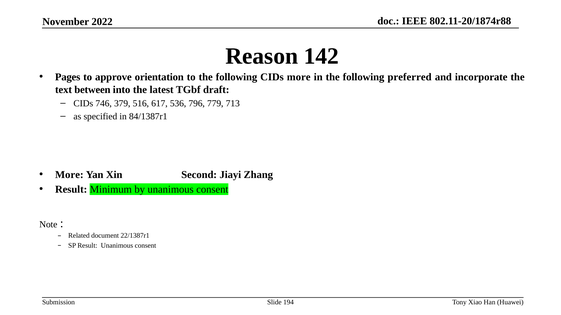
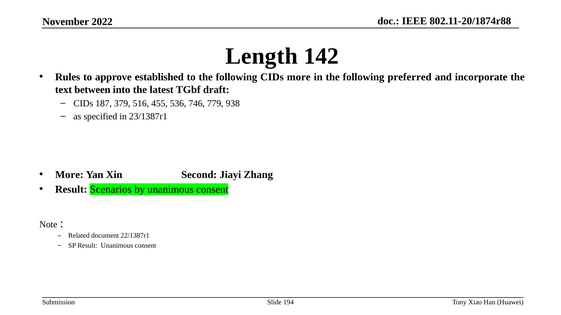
Reason: Reason -> Length (262, 56)
Pages: Pages -> Rules (68, 77)
orientation: orientation -> established (159, 77)
746: 746 -> 187 (104, 104)
617: 617 -> 455 (159, 104)
796: 796 -> 746 (197, 104)
713: 713 -> 938 (233, 104)
84/1387r1: 84/1387r1 -> 23/1387r1 (148, 117)
Minimum: Minimum -> Scenarios (111, 190)
